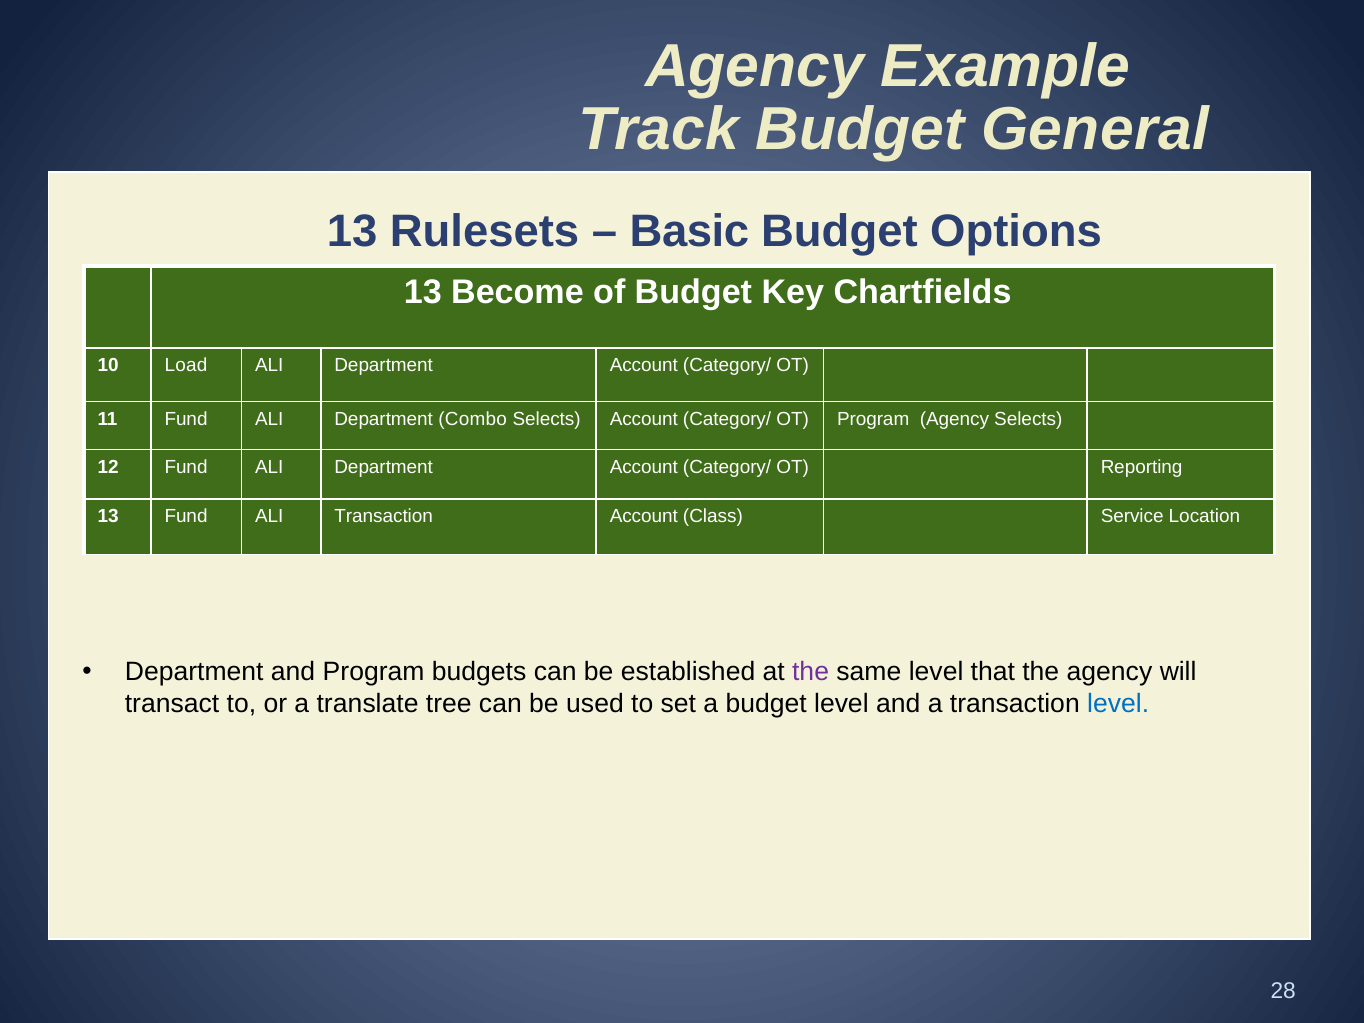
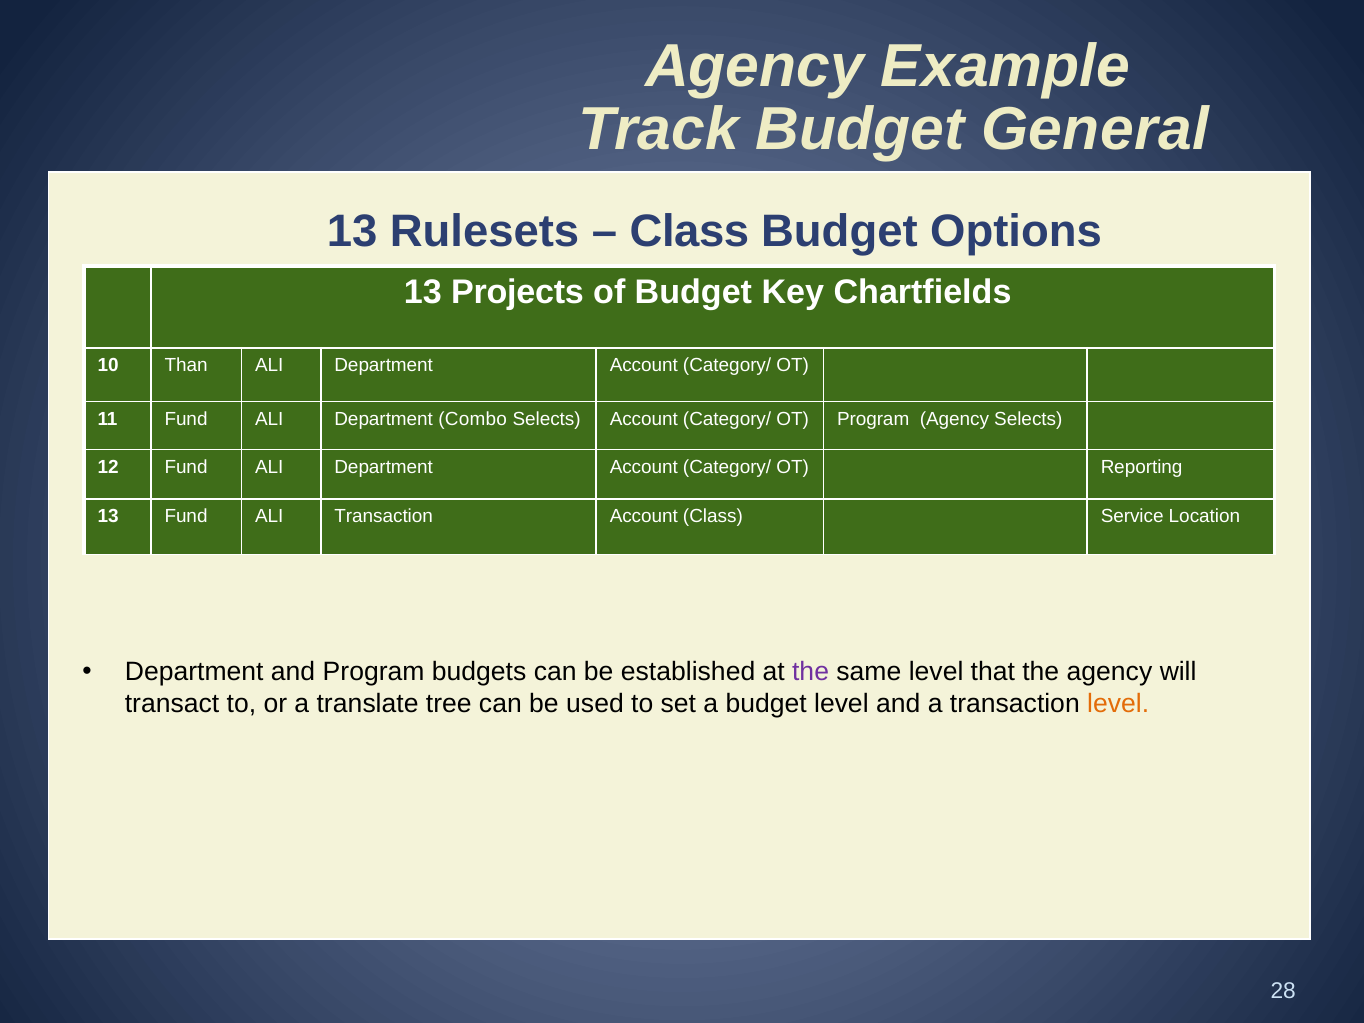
Basic: Basic -> Class (689, 232)
Become: Become -> Projects (518, 293)
Load: Load -> Than (186, 365)
level colour: blue -> orange (1118, 704)
